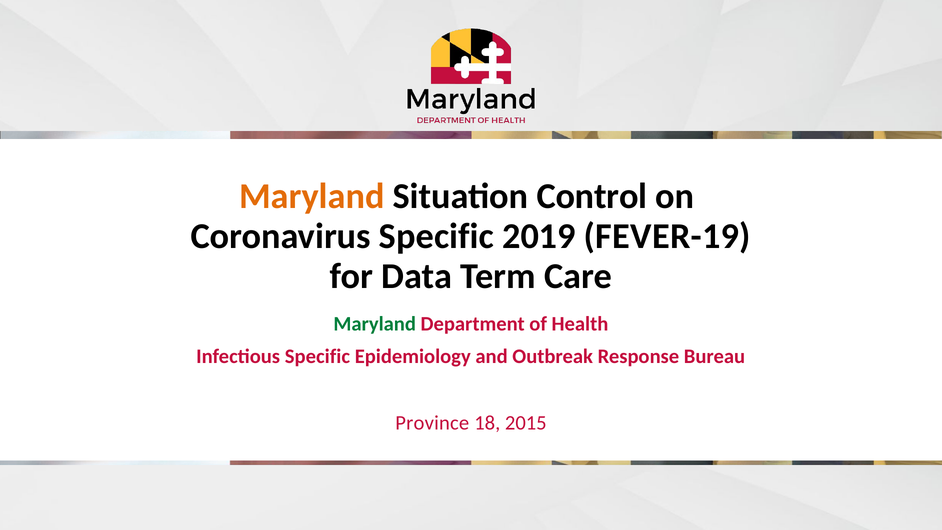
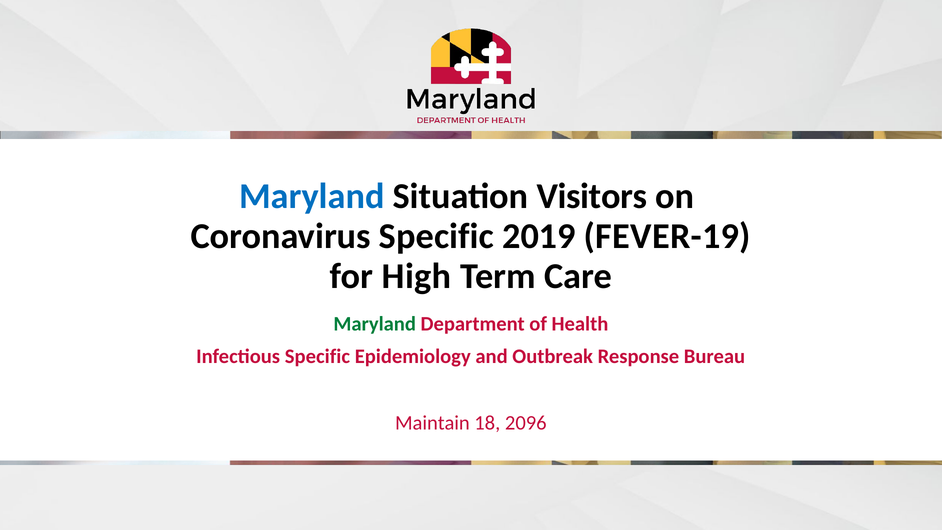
Maryland colour: orange -> blue (312, 196)
Control: Control -> Visitors (592, 196)
Data: Data -> High (417, 276)
Province: Province -> Maintain (432, 423)
2015: 2015 -> 2096 (526, 423)
